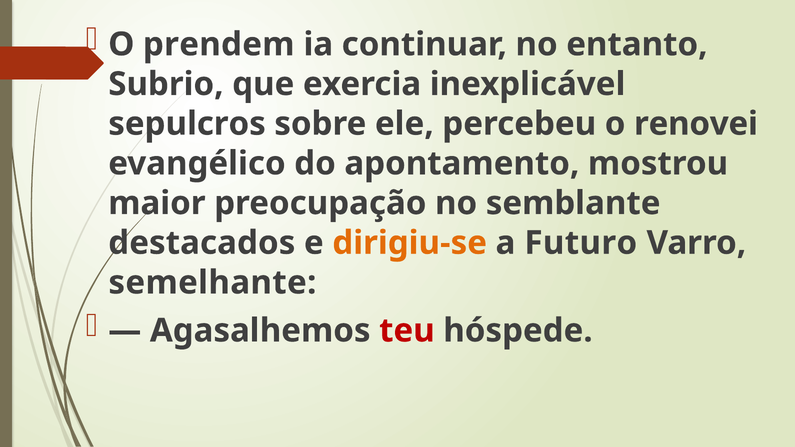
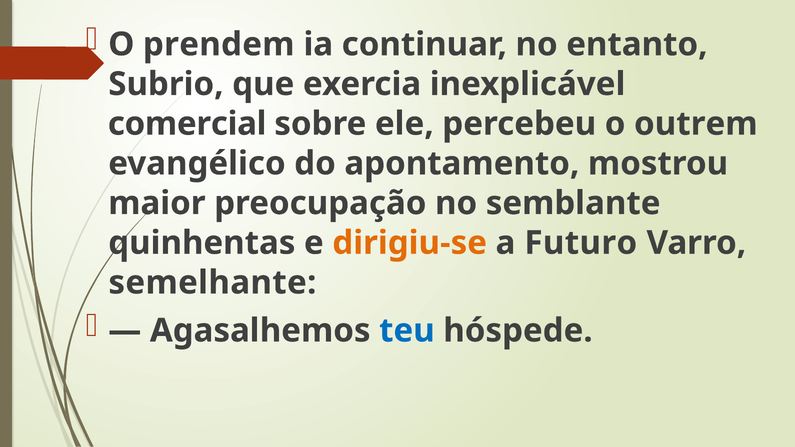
sepulcros: sepulcros -> comercial (187, 124)
renovei: renovei -> outrem (696, 124)
destacados: destacados -> quinhentas (202, 243)
teu colour: red -> blue (407, 331)
